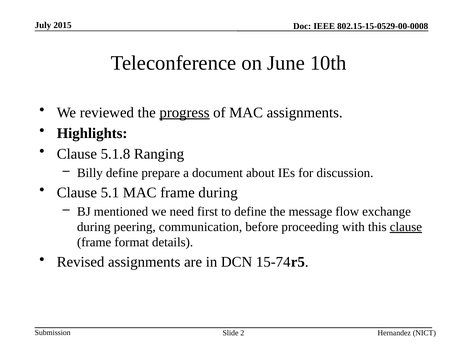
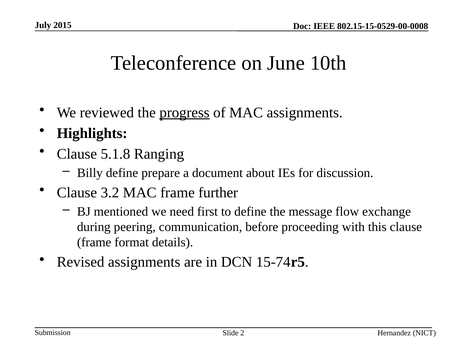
5.1: 5.1 -> 3.2 (110, 193)
frame during: during -> further (218, 193)
clause underline: present -> none (406, 227)
